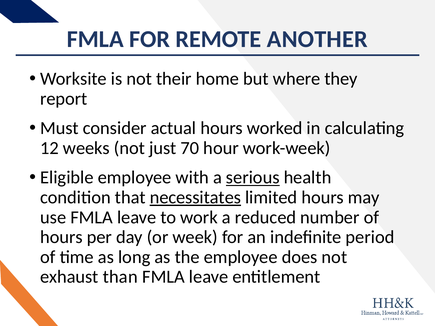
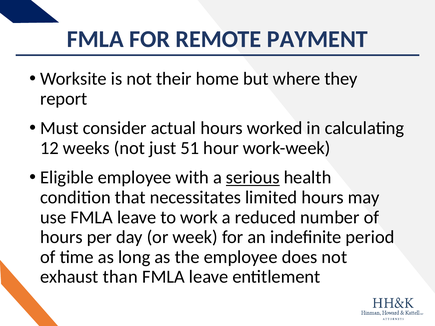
ANOTHER: ANOTHER -> PAYMENT (317, 39)
70: 70 -> 51 (190, 148)
necessitates underline: present -> none (195, 198)
